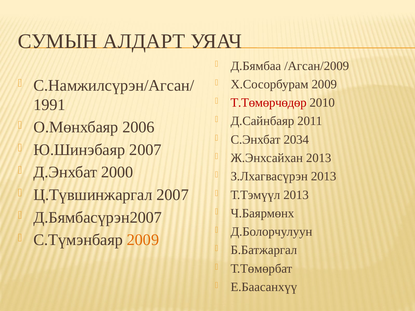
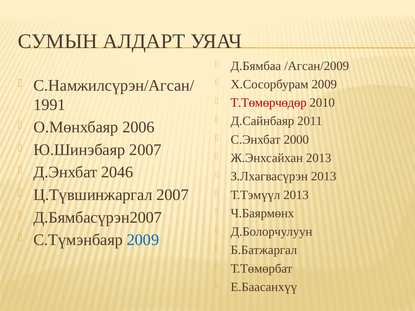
2034: 2034 -> 2000 (296, 140)
2000: 2000 -> 2046 (117, 172)
2009 colour: orange -> blue (143, 240)
